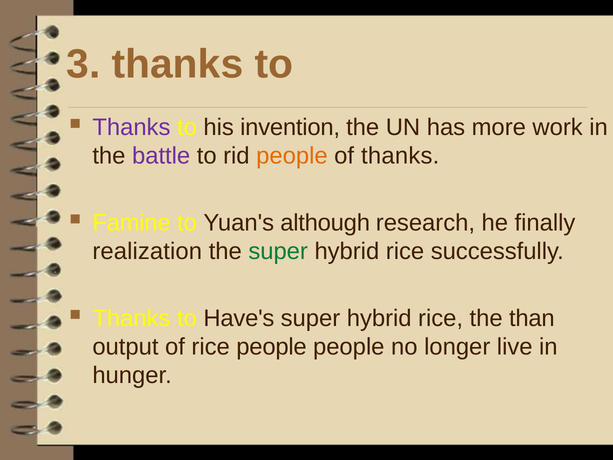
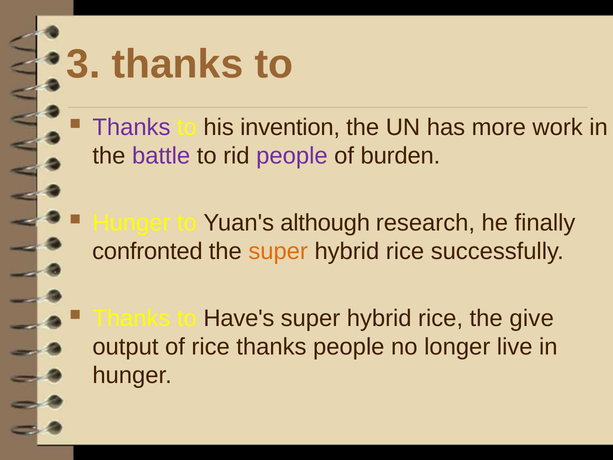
people colour: orange -> purple (292, 156)
of thanks: thanks -> burden (400, 156)
Famine: Famine -> Hunger (131, 223)
realization: realization -> confronted (147, 251)
super colour: green -> orange (278, 251)
than: than -> give (532, 318)
rice people: people -> thanks (271, 347)
